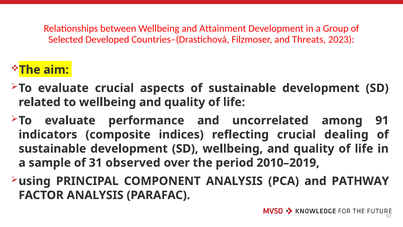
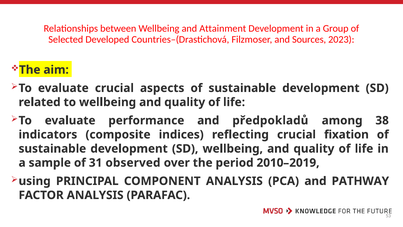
Threats: Threats -> Sources (309, 39)
uncorrelated: uncorrelated -> předpokladů (270, 120)
91: 91 -> 38 (382, 120)
dealing: dealing -> fixation (346, 134)
